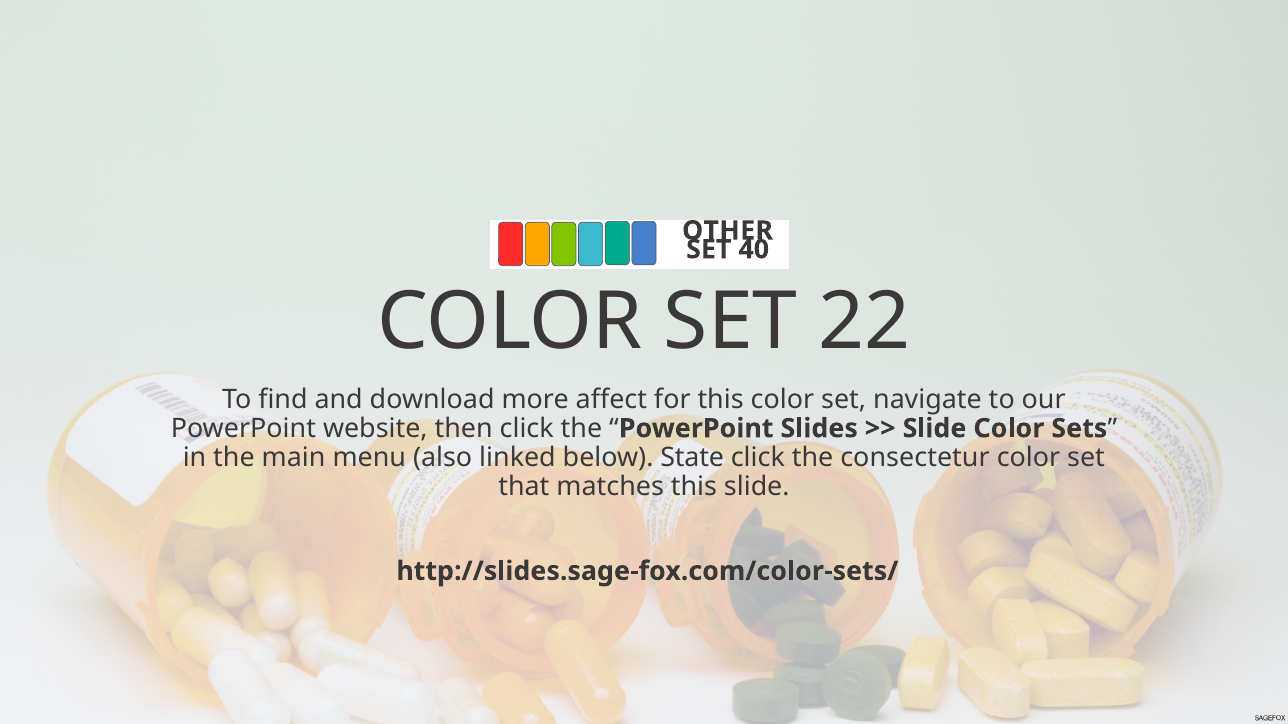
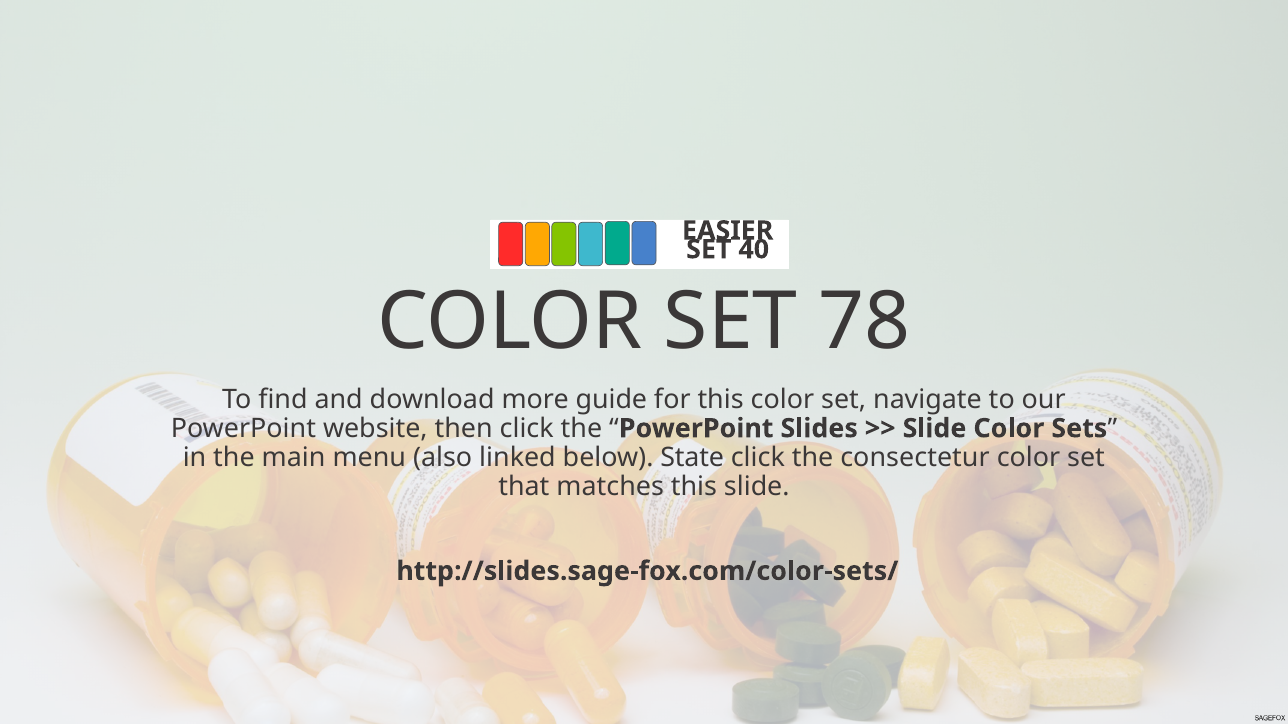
OTHER: OTHER -> EASIER (728, 231)
22: 22 -> 78 (865, 322)
affect: affect -> guide (611, 400)
